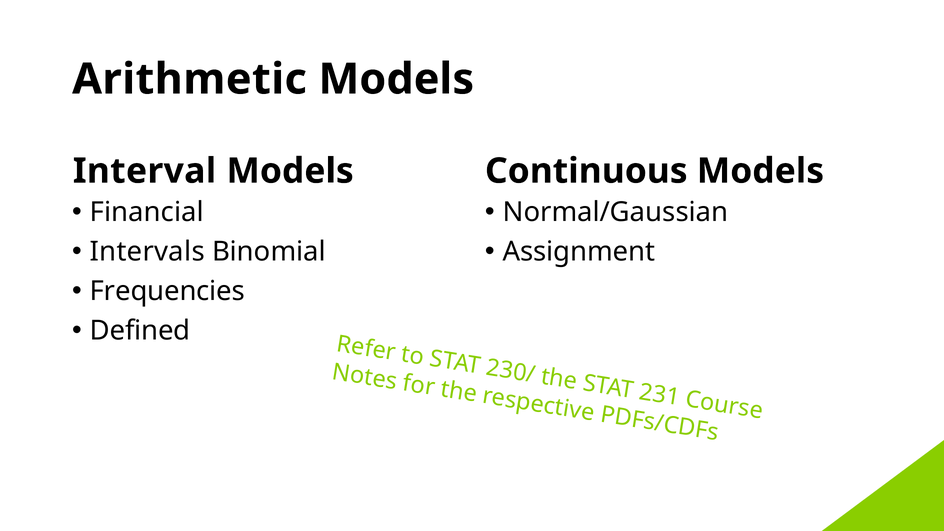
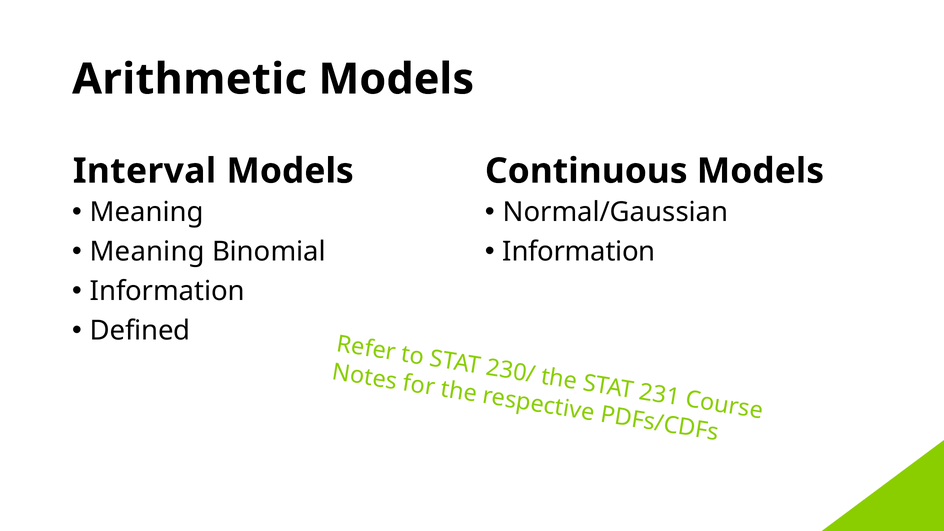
Financial: Financial -> Meaning (147, 212)
Intervals: Intervals -> Meaning (147, 252)
Assignment: Assignment -> Information (579, 252)
Frequencies: Frequencies -> Information (167, 291)
